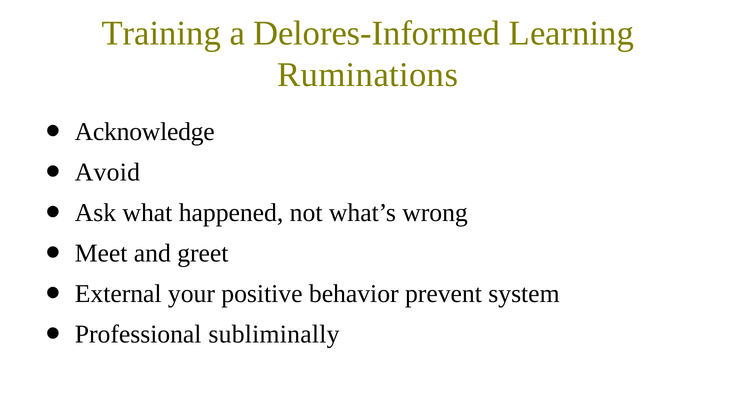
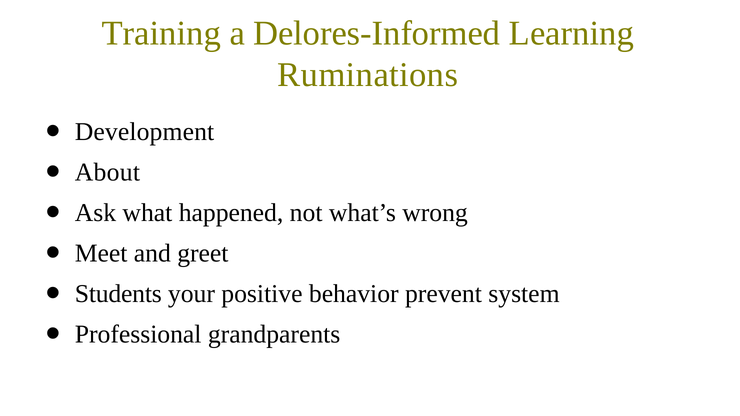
Acknowledge: Acknowledge -> Development (145, 132)
Avoid: Avoid -> About (107, 172)
External: External -> Students (118, 294)
subliminally: subliminally -> grandparents (274, 335)
